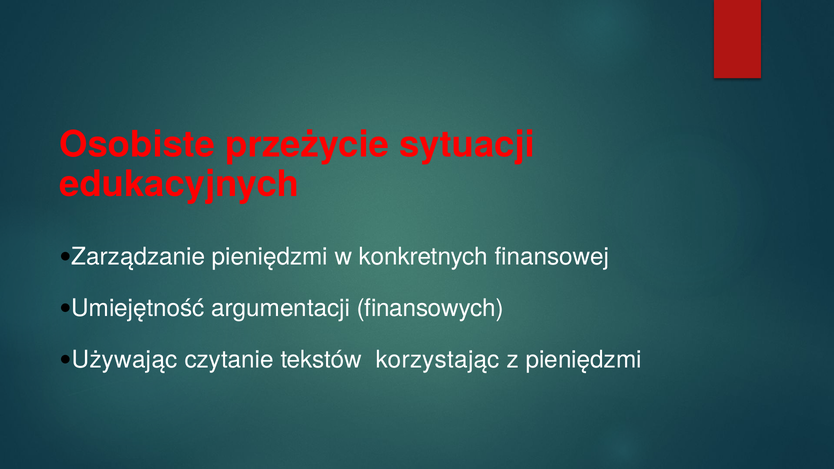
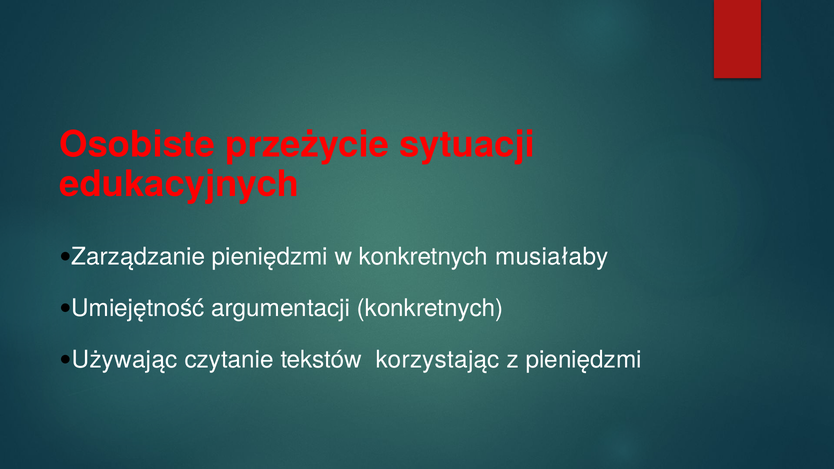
finansowej: finansowej -> musiałaby (552, 257)
argumentacji finansowych: finansowych -> konkretnych (430, 308)
